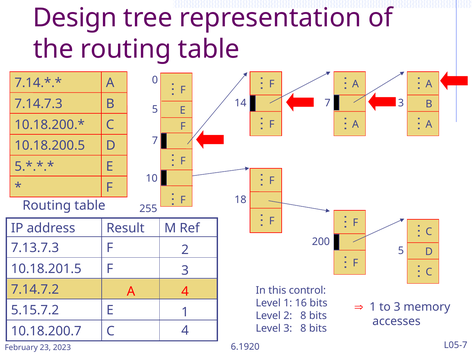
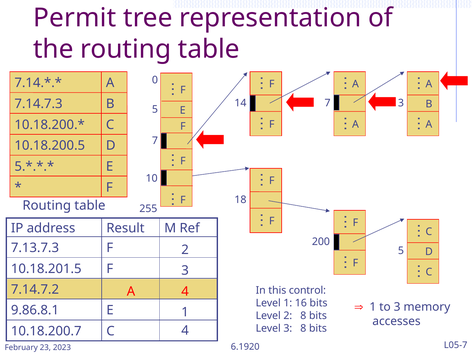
Design: Design -> Permit (75, 18)
5.15.7.2: 5.15.7.2 -> 9.86.8.1 (35, 310)
